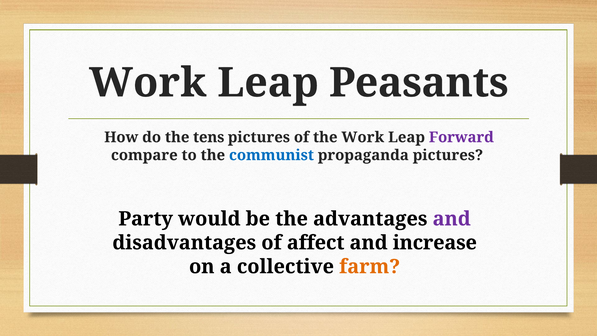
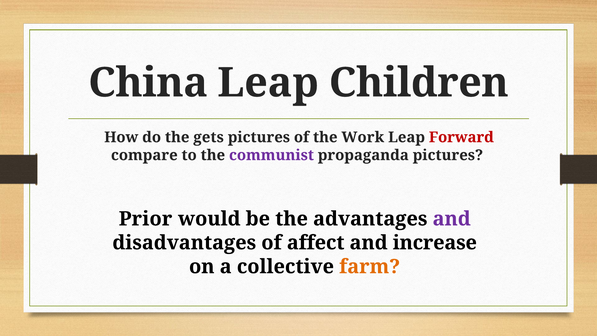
Work: Work -> China (148, 83)
Peasants: Peasants -> Children (419, 83)
tens: tens -> gets (209, 137)
Forward colour: purple -> red (461, 137)
communist colour: blue -> purple (271, 155)
Party: Party -> Prior (146, 219)
